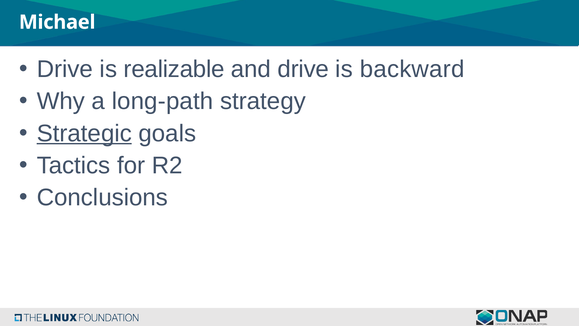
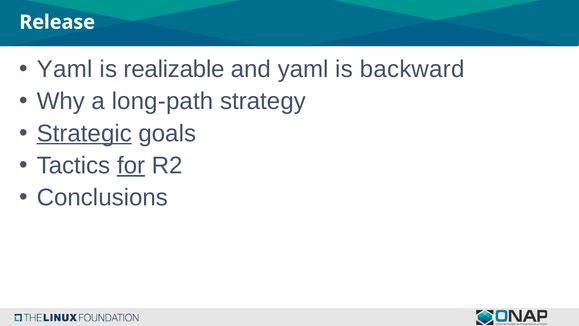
Michael: Michael -> Release (57, 22)
Drive: Drive -> Yaml (65, 69)
and drive: drive -> yaml (303, 69)
for underline: none -> present (131, 165)
